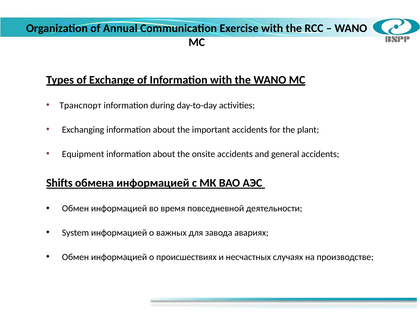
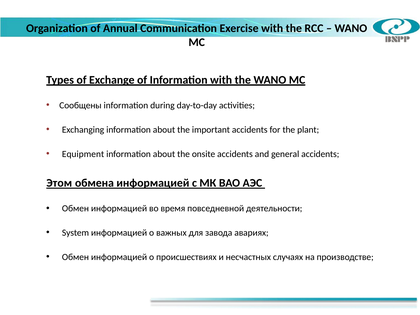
Транспорт: Транспорт -> Сообщены (80, 105)
Shifts: Shifts -> Этом (59, 183)
